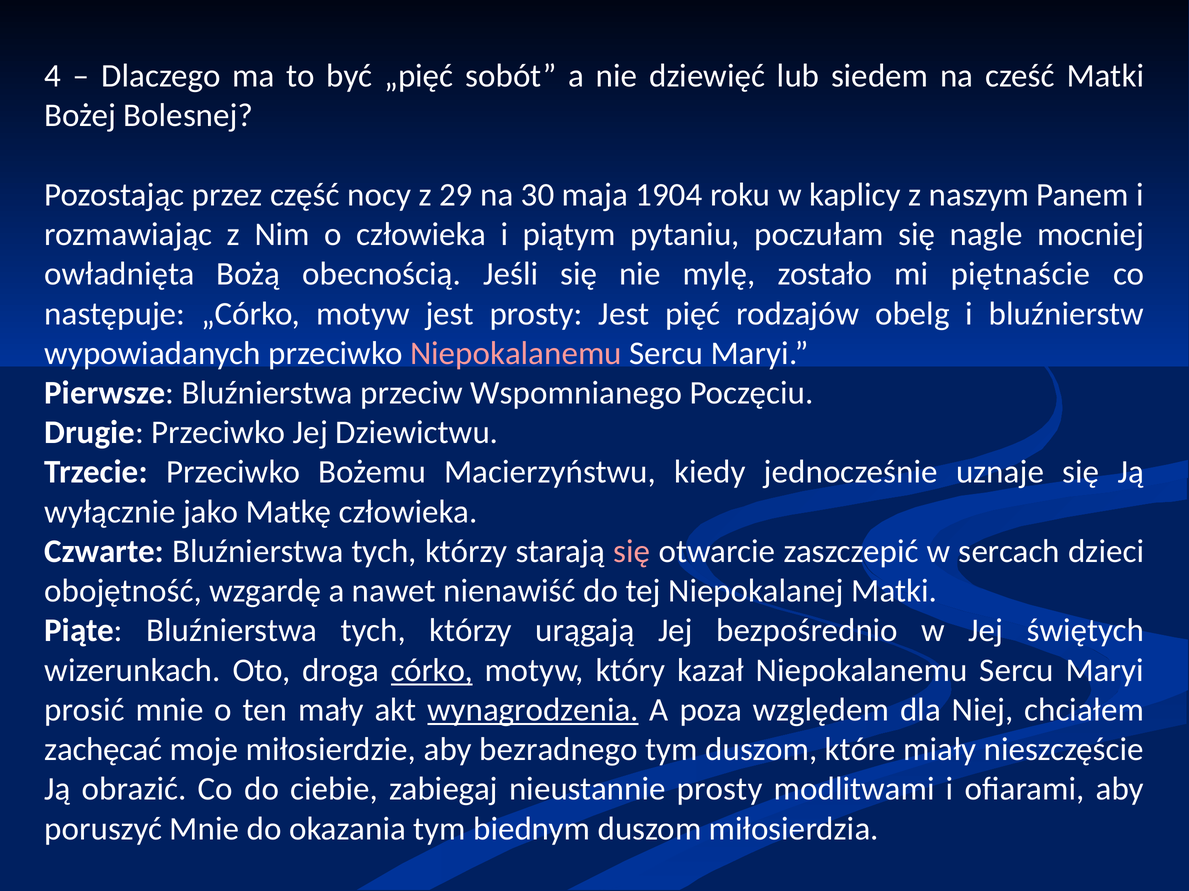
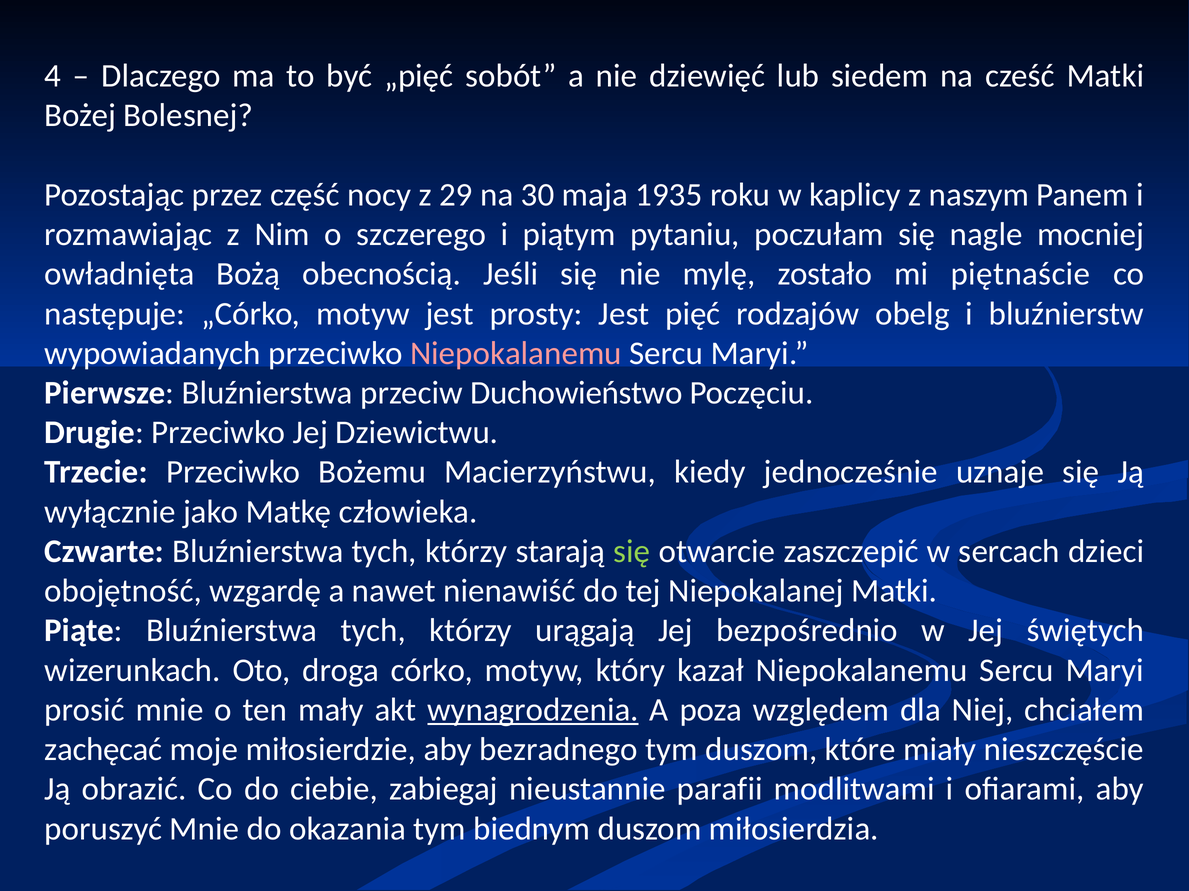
1904: 1904 -> 1935 (669, 195)
o człowieka: człowieka -> szczerego (421, 235)
Wspomnianego: Wspomnianego -> Duchowieństwo (576, 393)
się colour: pink -> light green (632, 552)
córko underline: present -> none (432, 671)
nieustannie prosty: prosty -> parafii (720, 790)
